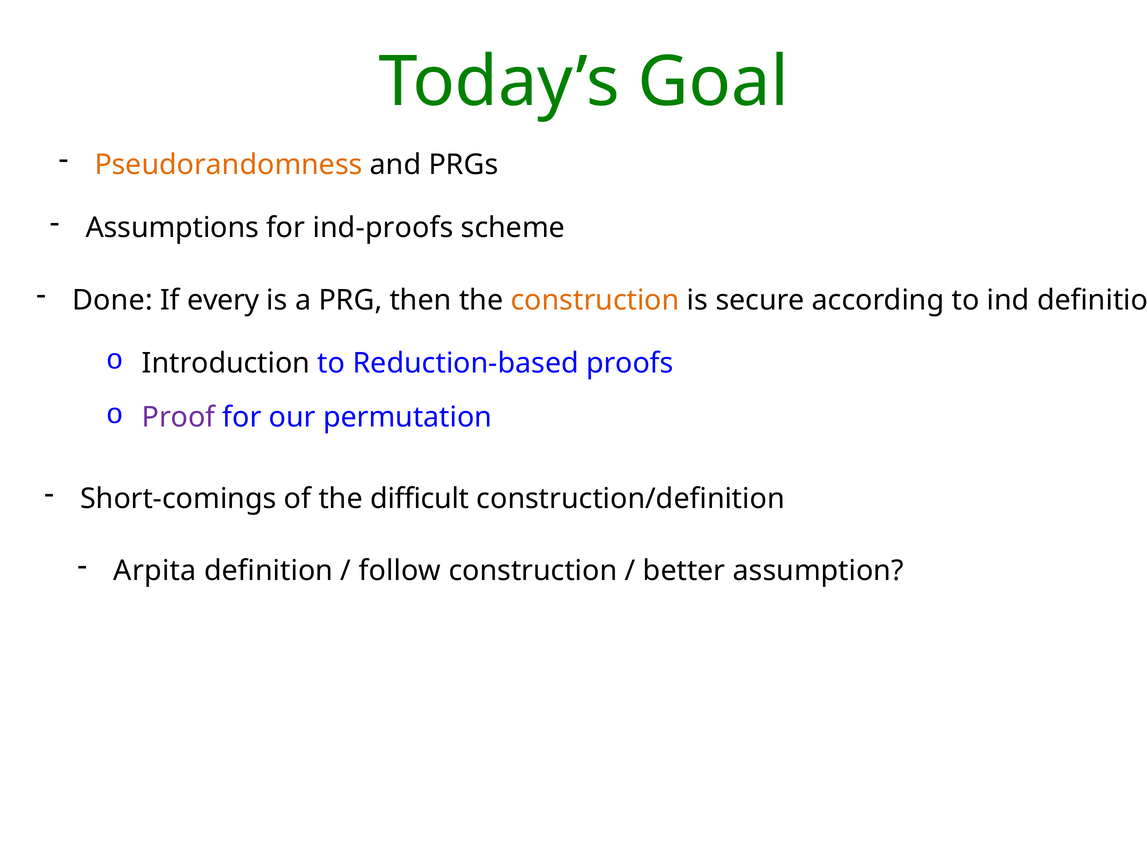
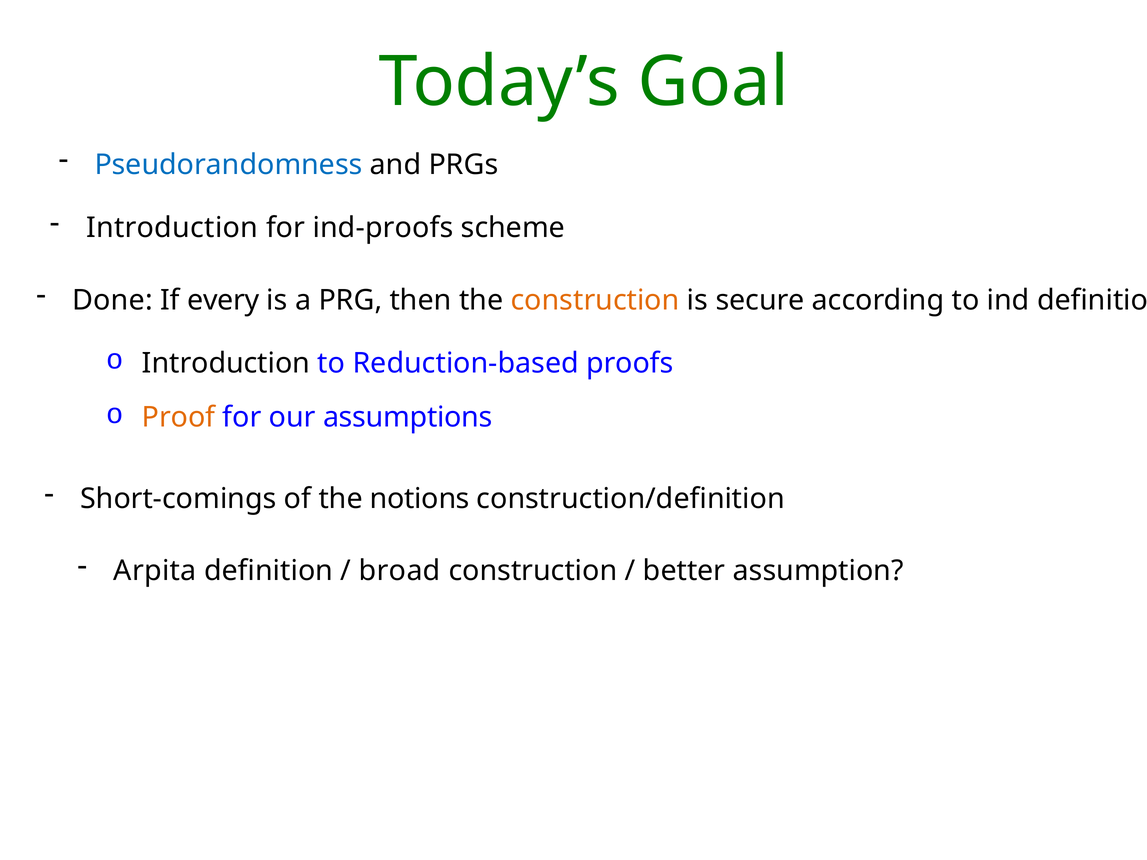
Pseudorandomness colour: orange -> blue (229, 165)
Assumptions: Assumptions -> Introduction (172, 228)
Proof colour: purple -> orange (179, 418)
permutation: permutation -> assumptions (408, 418)
difficult: difficult -> notions (420, 499)
follow: follow -> broad (400, 571)
